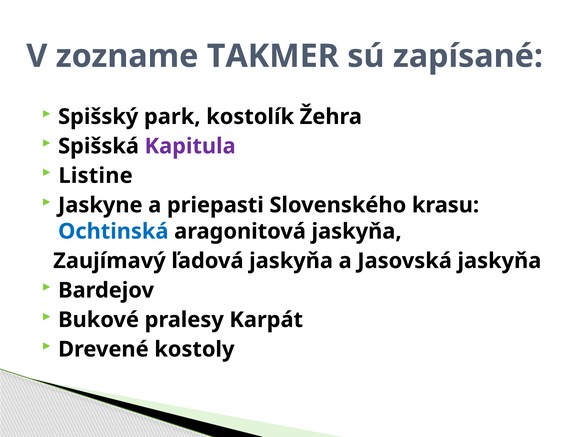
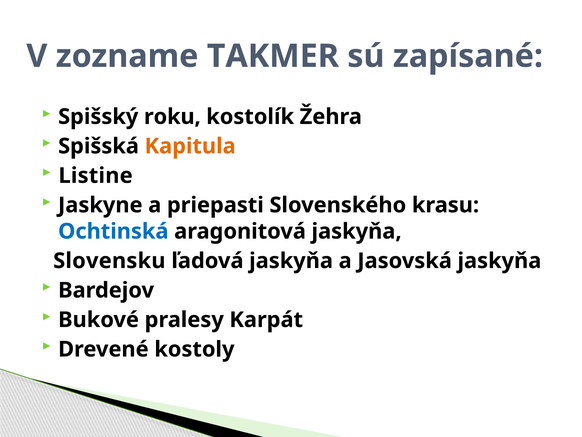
park: park -> roku (172, 117)
Kapitula colour: purple -> orange (190, 146)
Zaujímavý: Zaujímavý -> Slovensku (109, 261)
